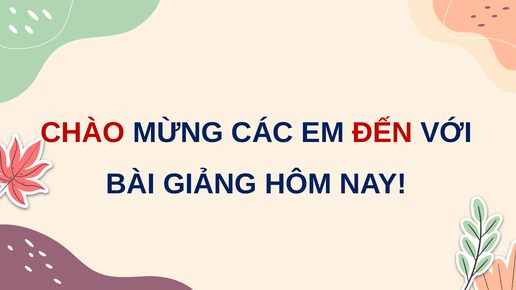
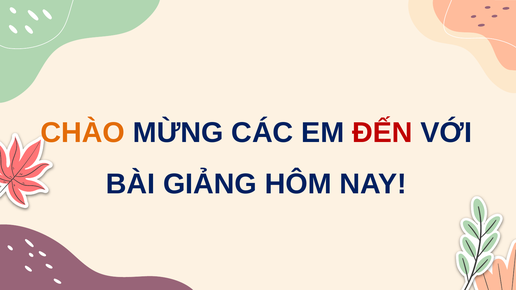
CHÀO colour: red -> orange (83, 133)
